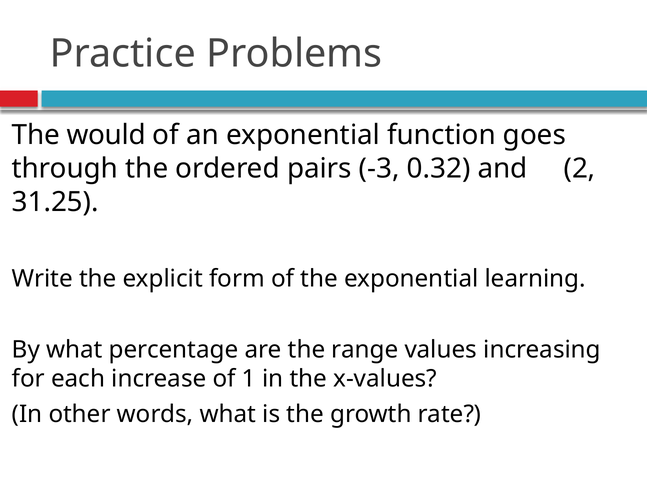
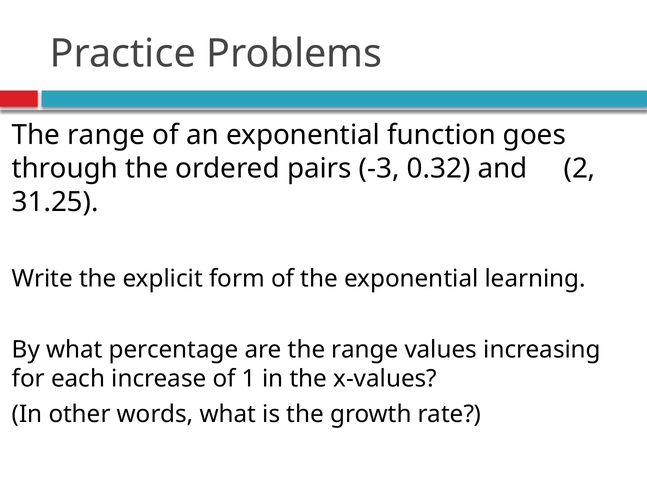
would: would -> range (106, 135)
